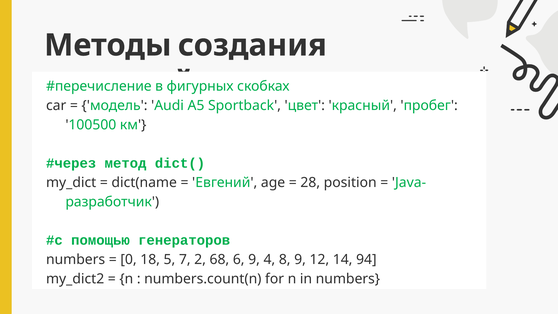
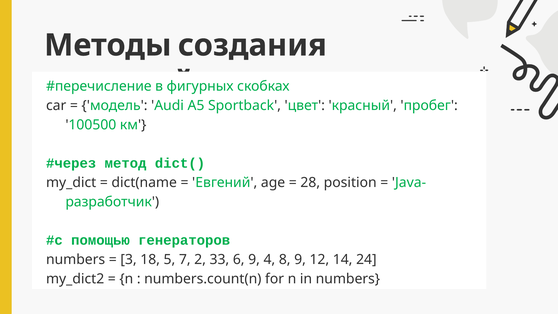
0: 0 -> 3 (129, 259)
68: 68 -> 33 (219, 259)
94: 94 -> 24 (366, 259)
